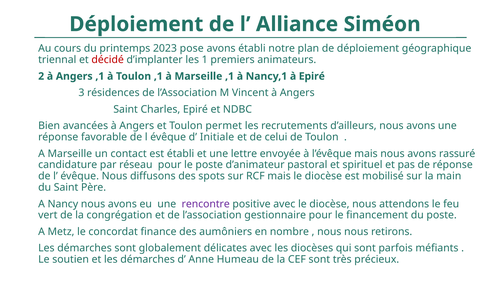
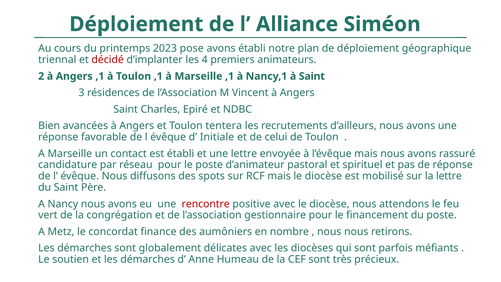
1: 1 -> 4 (205, 60)
à Epiré: Epiré -> Saint (312, 76)
permet: permet -> tentera (224, 126)
la main: main -> lettre (449, 176)
rencontre colour: purple -> red (206, 204)
